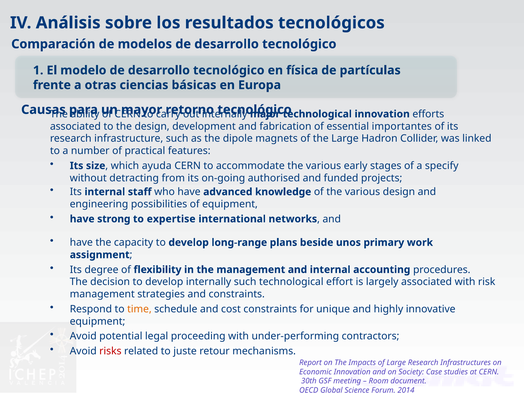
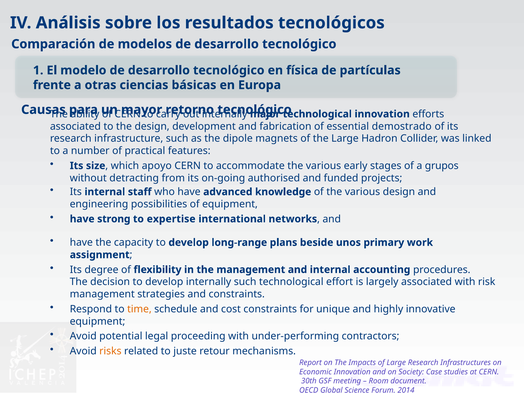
importantes: importantes -> demostrado (402, 126)
ayuda: ayuda -> apoyo (157, 166)
specify: specify -> grupos (442, 166)
risks colour: red -> orange (110, 351)
